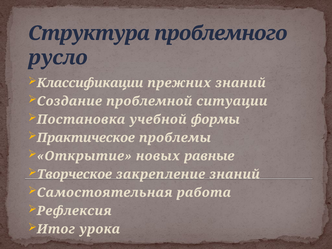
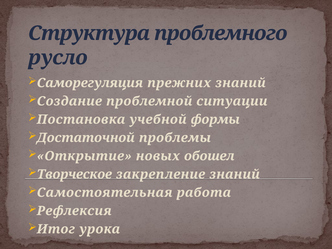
Классификации: Классификации -> Саморегуляция (90, 83)
Практическое: Практическое -> Достаточной (86, 138)
равные: равные -> обошел (209, 156)
